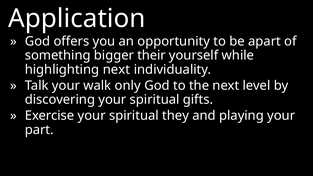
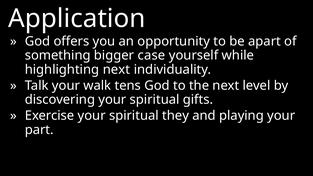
their: their -> case (151, 55)
only: only -> tens (128, 86)
